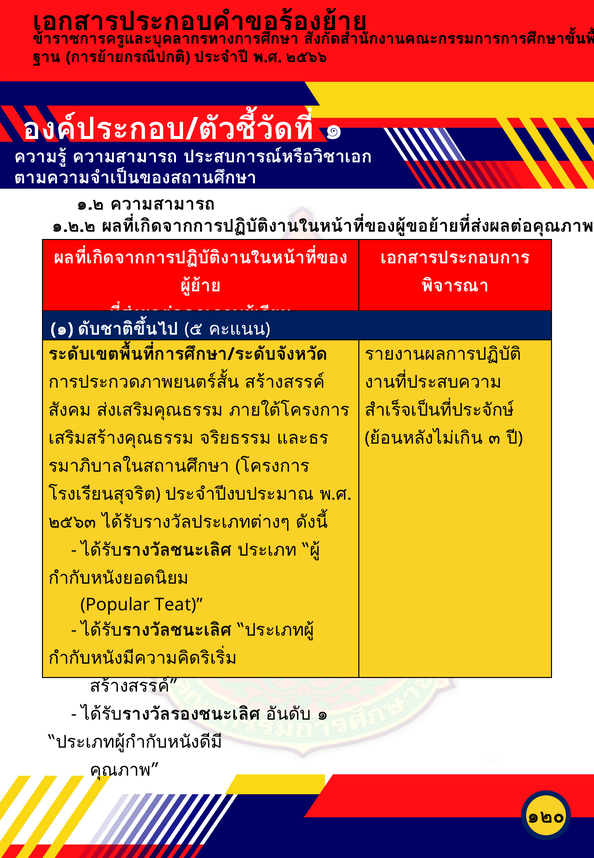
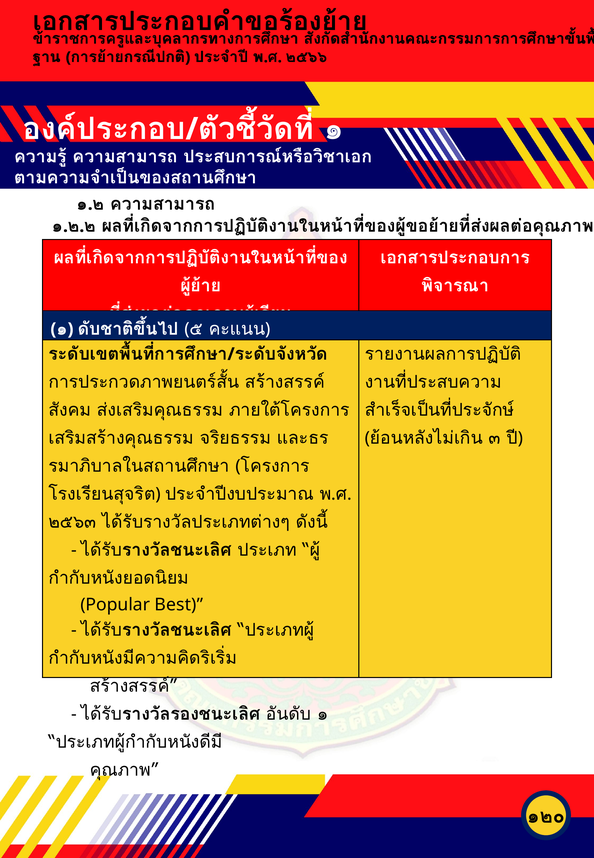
Teat: Teat -> Best (179, 605)
